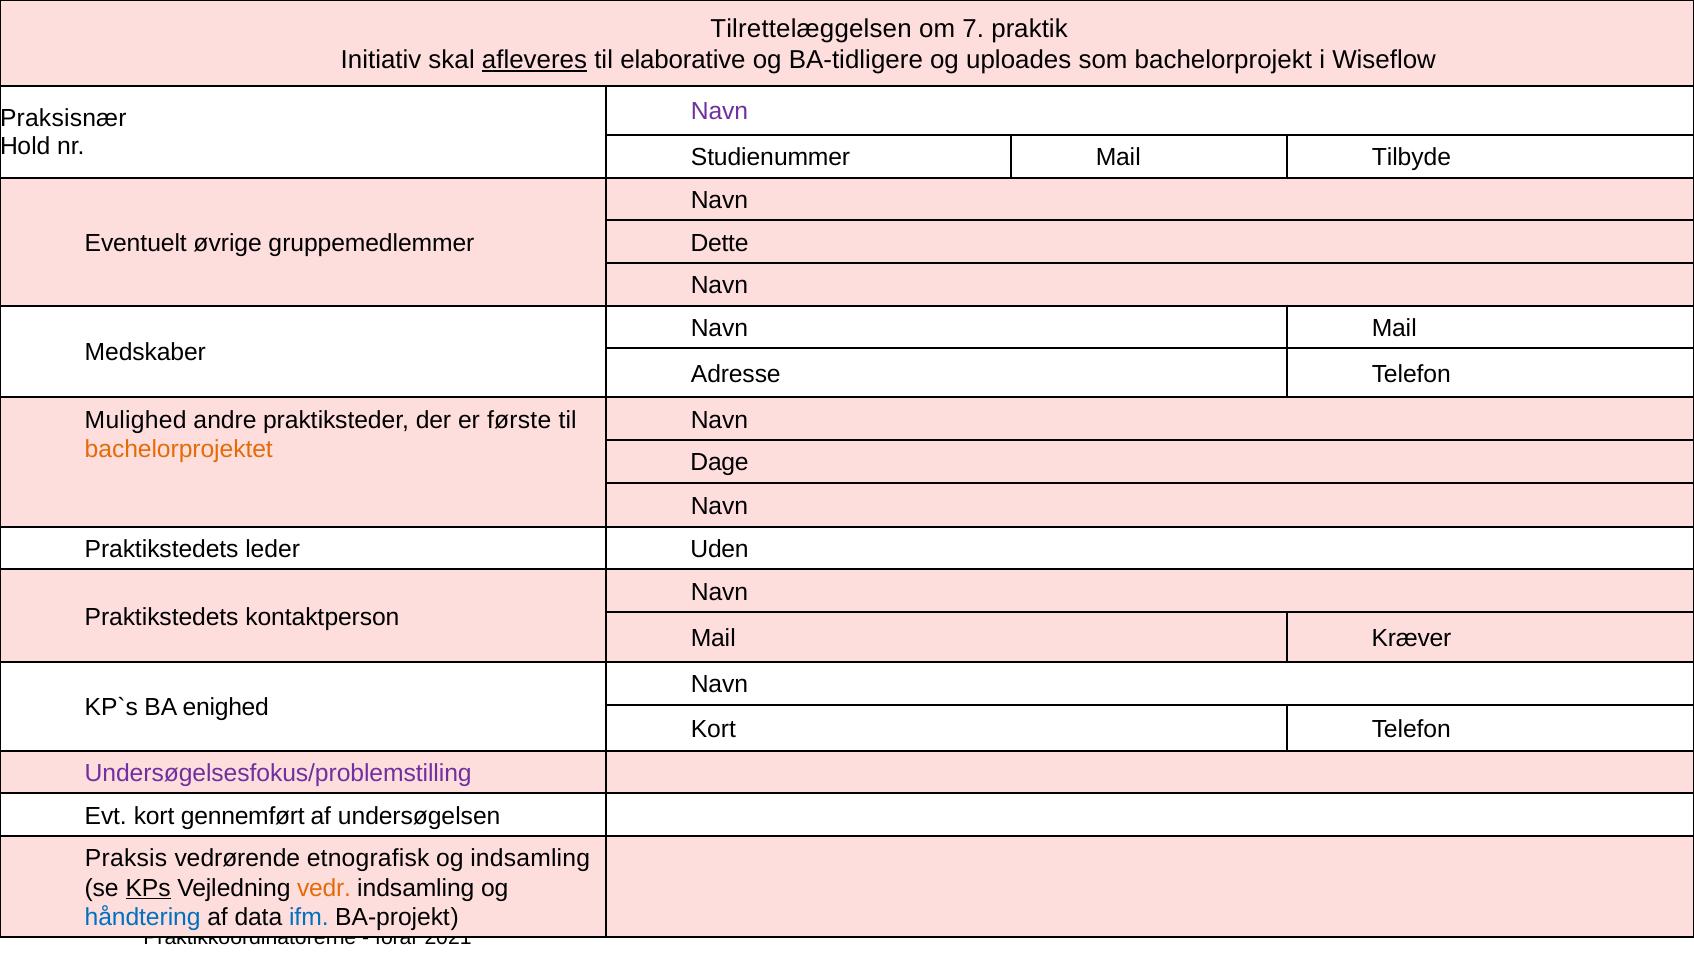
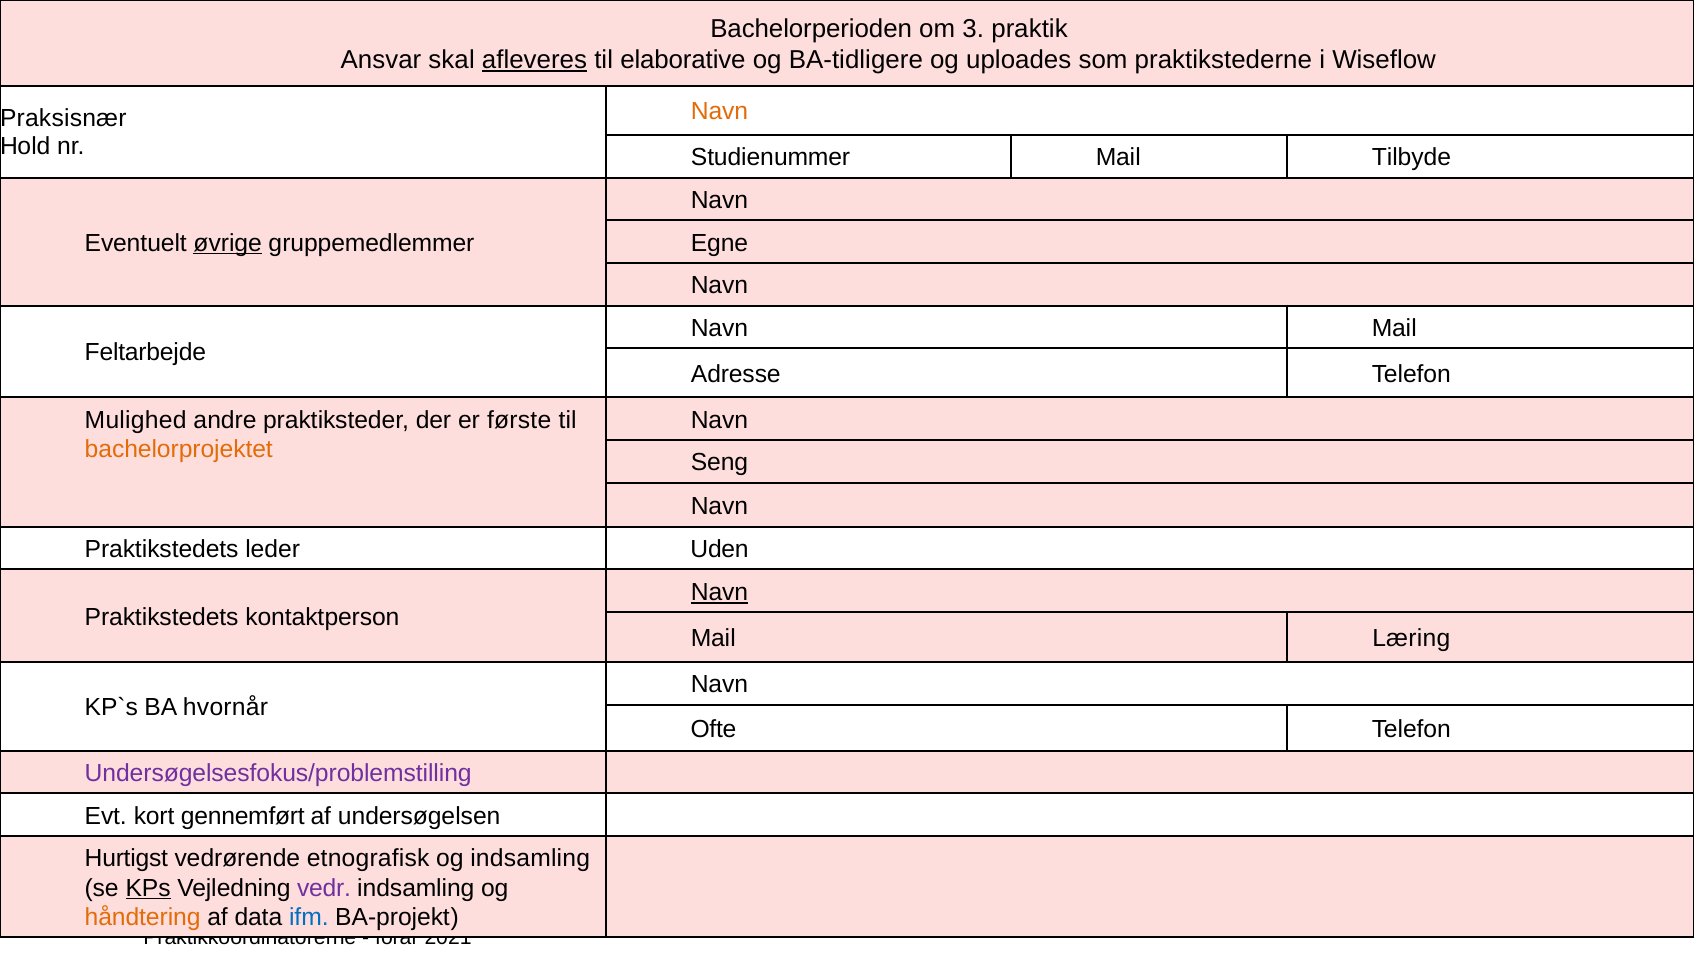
Tilrettelæggelsen: Tilrettelæggelsen -> Bachelorperioden (811, 29)
7: 7 -> 3 (973, 29)
Initiativ: Initiativ -> Ansvar (381, 60)
bachelorprojekt: bachelorprojekt -> praktikstederne (1223, 60)
Navn colour: purple -> orange (719, 112)
øvrige underline: none -> present (228, 243)
Dette: Dette -> Egne (719, 243)
Medskaber: Medskaber -> Feltarbejde (145, 353)
Dage: Dage -> Seng (719, 463)
Navn underline: none -> present (719, 592)
Kræver: Kræver -> Læring (1411, 638)
enighed: enighed -> hvornår (226, 708)
Kort: Kort -> Ofte (713, 729)
Praksis: Praksis -> Hurtigst (126, 859)
vedr colour: orange -> purple (324, 888)
håndtering colour: blue -> orange (143, 917)
